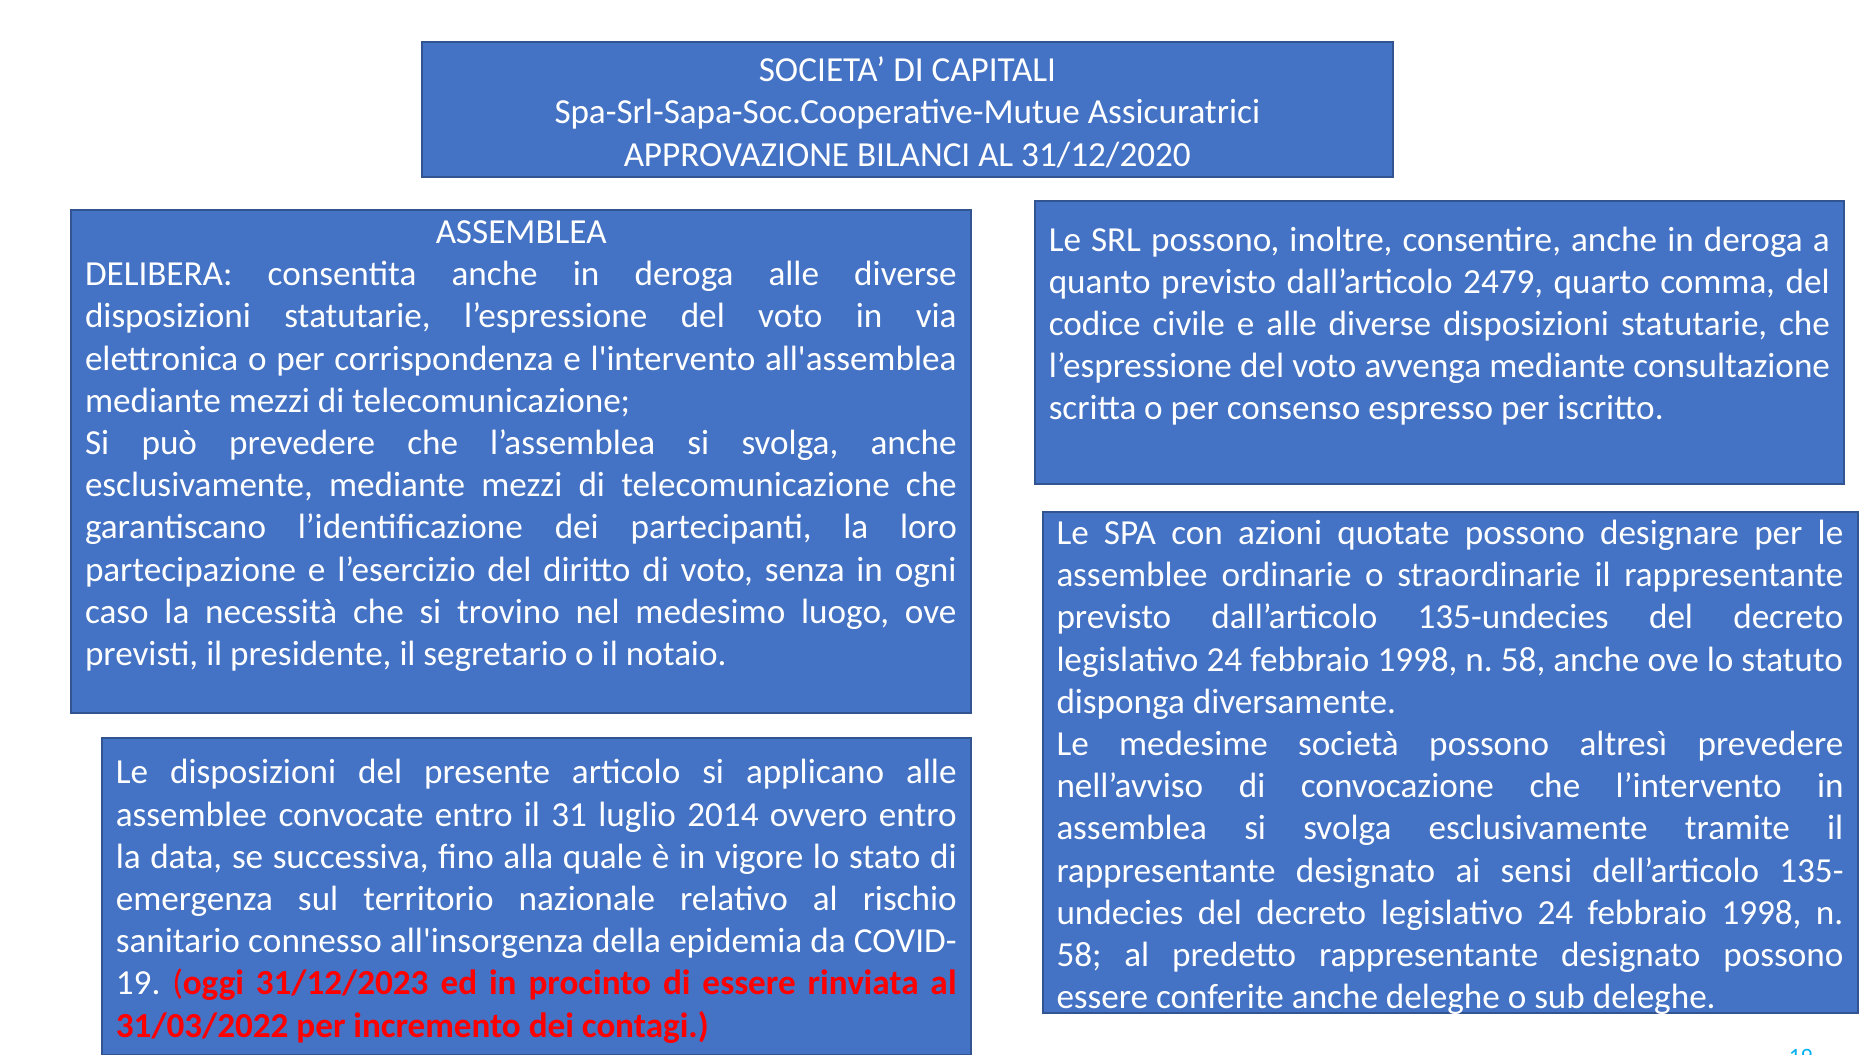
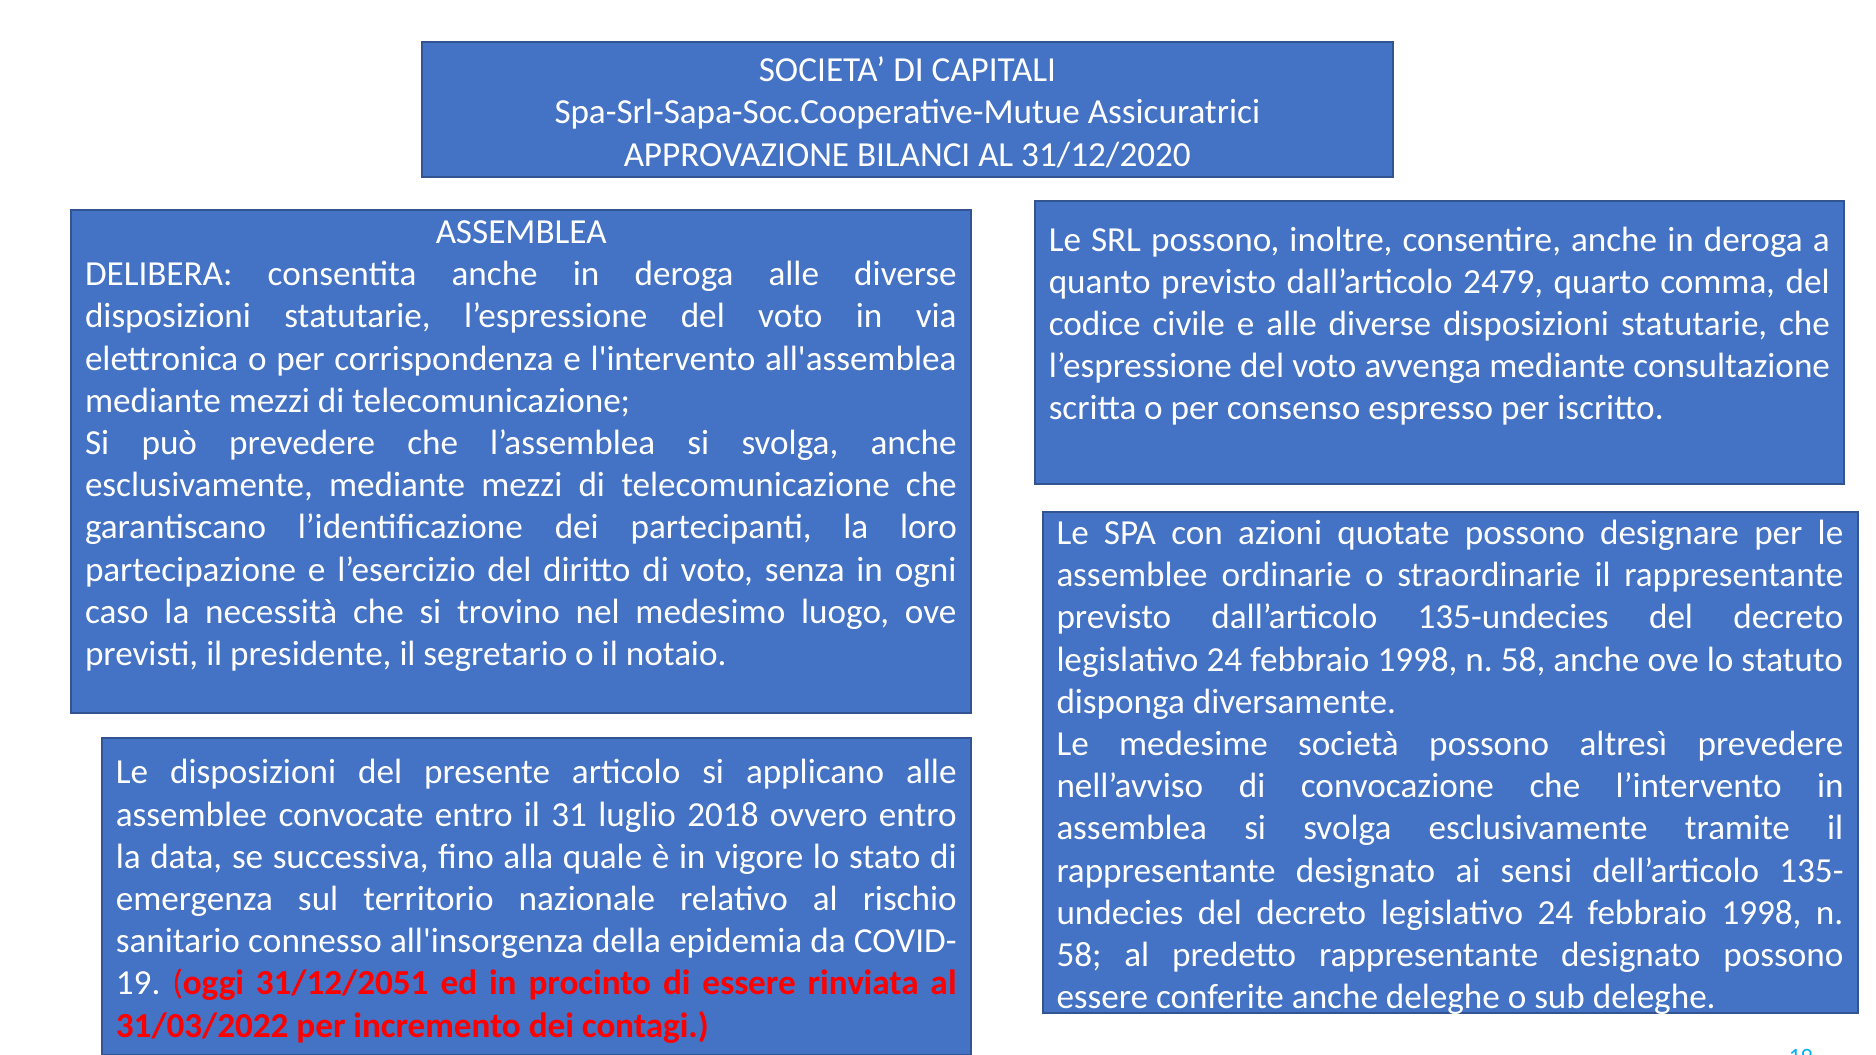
2014: 2014 -> 2018 (723, 815)
31/12/2023: 31/12/2023 -> 31/12/2051 (342, 984)
